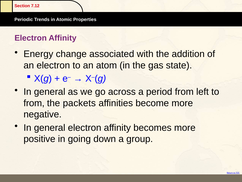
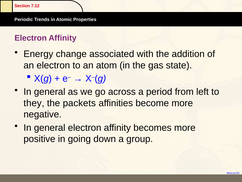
from: from -> they (34, 103)
